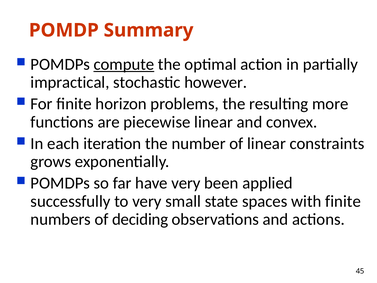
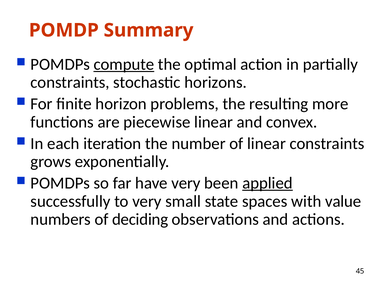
impractical: impractical -> constraints (70, 82)
however: however -> horizons (216, 82)
applied underline: none -> present (267, 183)
with finite: finite -> value (343, 201)
